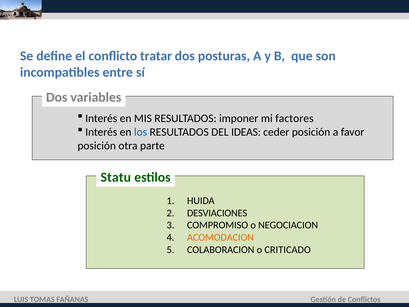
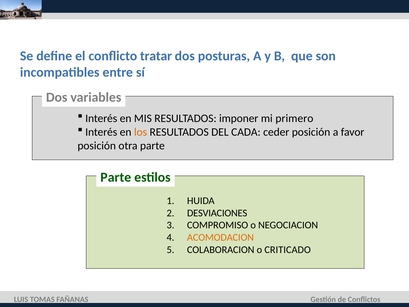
factores: factores -> primero (294, 118)
los colour: blue -> orange (141, 132)
IDEAS: IDEAS -> CADA (246, 132)
Statu: Statu -> Parte (116, 177)
